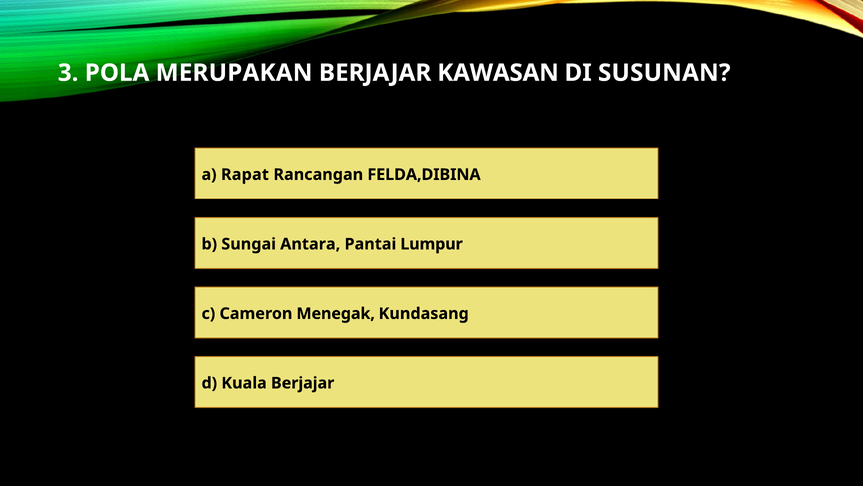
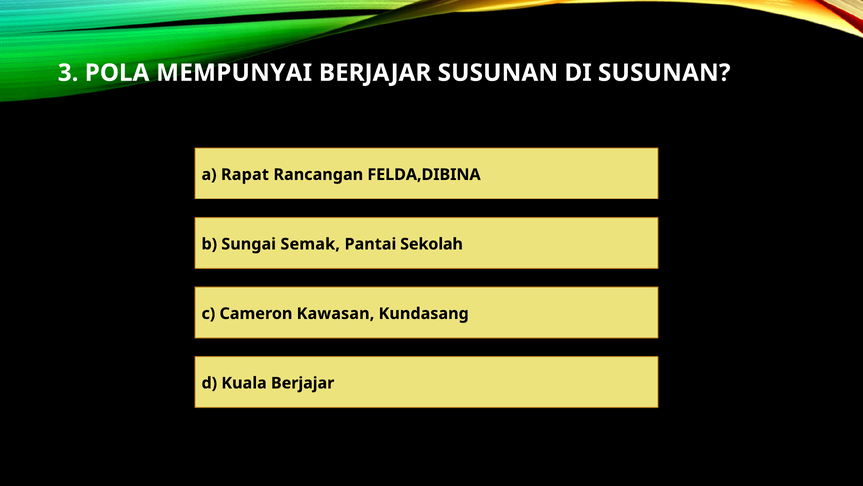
MERUPAKAN: MERUPAKAN -> MEMPUNYAI (234, 73)
BERJAJAR KAWASAN: KAWASAN -> SUSUNAN (498, 73)
Antara: Antara -> Semak (310, 244)
Lumpur: Lumpur -> Sekolah (432, 244)
Menegak: Menegak -> Kawasan (336, 313)
